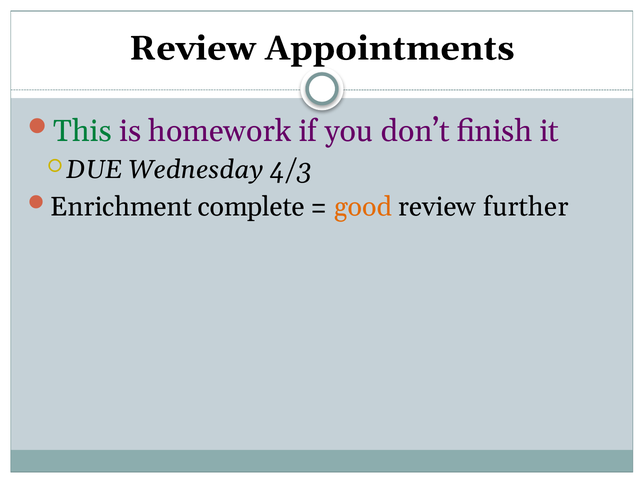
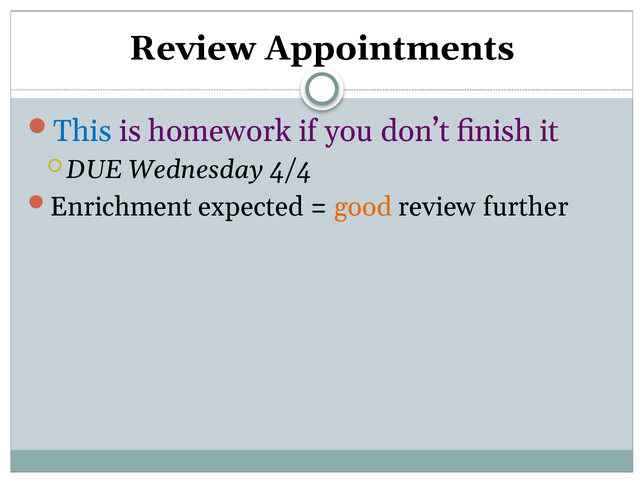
This colour: green -> blue (83, 131)
4/3: 4/3 -> 4/4 (291, 170)
complete: complete -> expected (251, 207)
